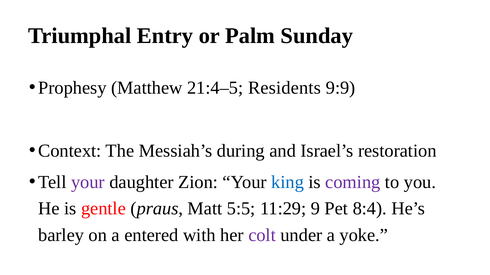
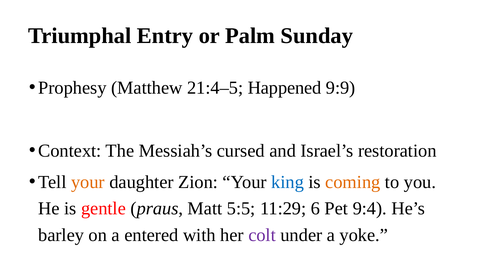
Residents: Residents -> Happened (285, 88)
during: during -> cursed (241, 151)
your colour: purple -> orange (88, 183)
coming colour: purple -> orange (353, 183)
9: 9 -> 6 (315, 209)
8:4: 8:4 -> 9:4 (370, 209)
